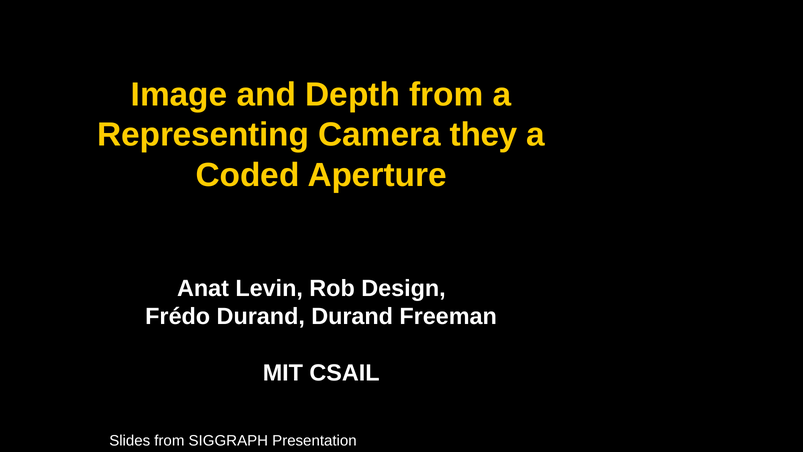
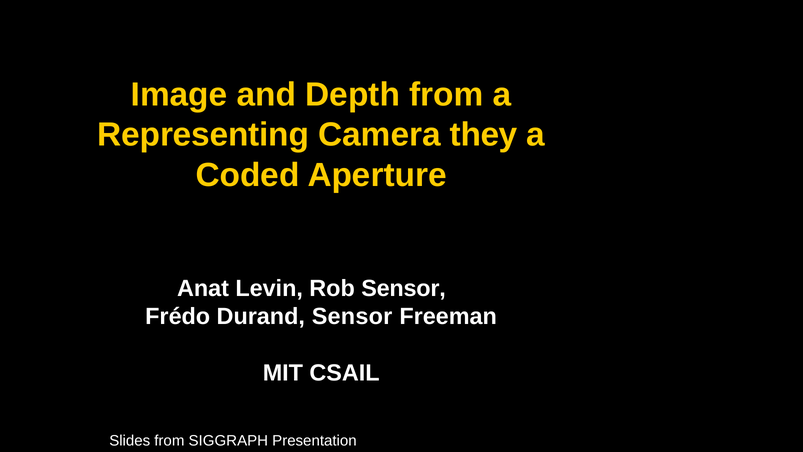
Rob Design: Design -> Sensor (404, 288)
Durand Durand: Durand -> Sensor (352, 317)
